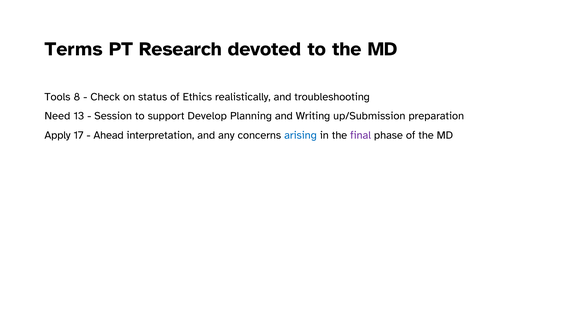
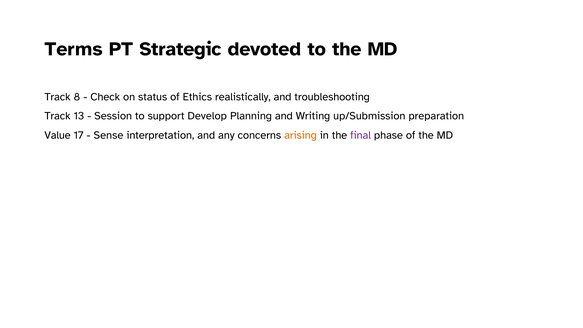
Research: Research -> Strategic (181, 49)
Tools: Tools -> Track (57, 97)
Need: Need -> Track (57, 116)
Apply: Apply -> Value (58, 135)
Ahead: Ahead -> Sense (108, 135)
arising colour: blue -> orange (300, 135)
